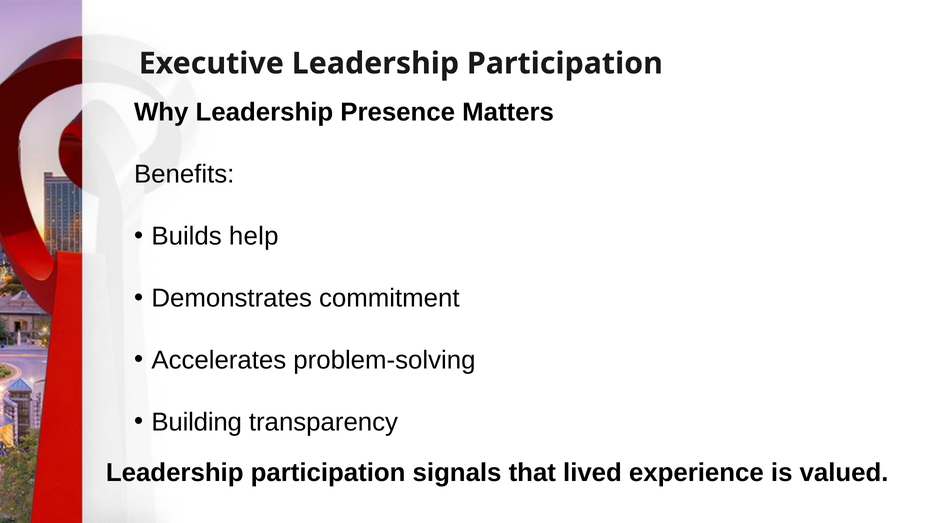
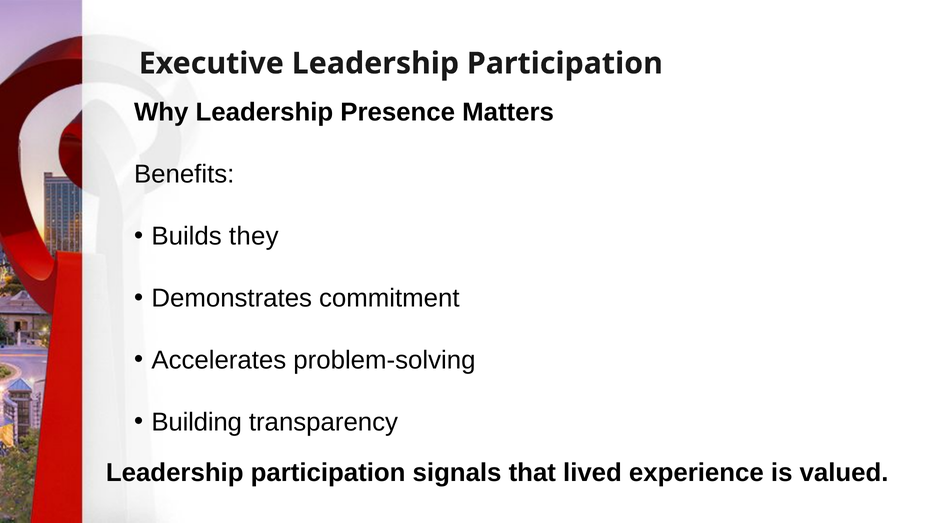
help: help -> they (254, 236)
